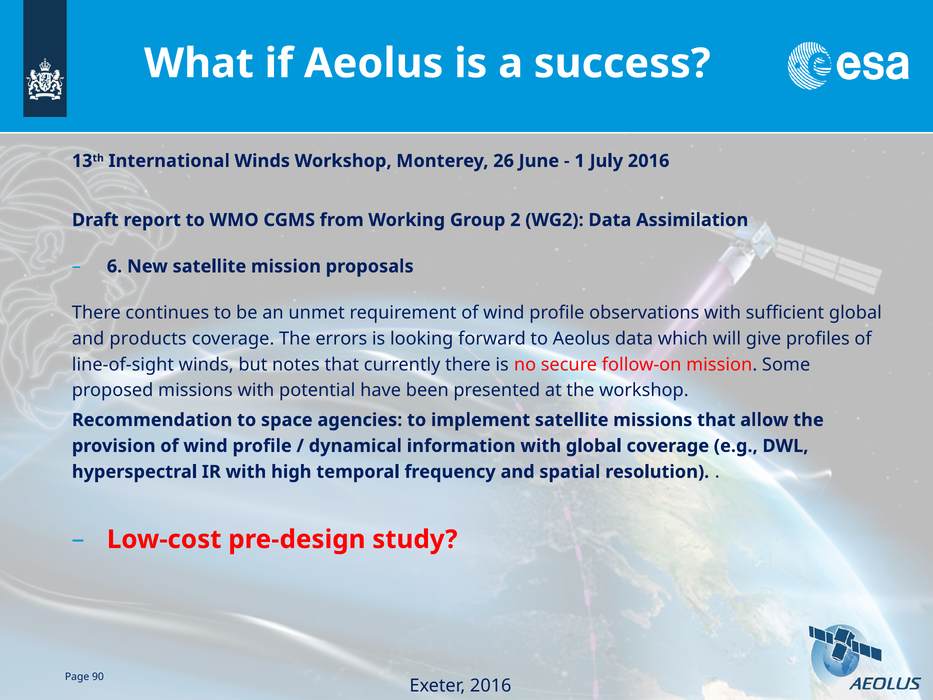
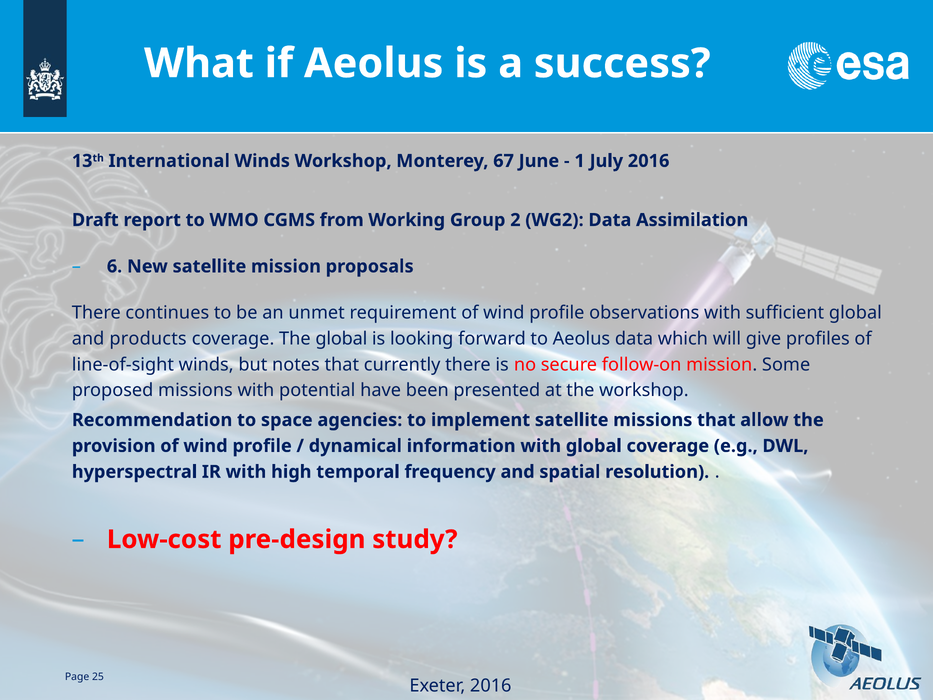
26: 26 -> 67 (504, 161)
The errors: errors -> global (341, 339)
90: 90 -> 25 (98, 676)
